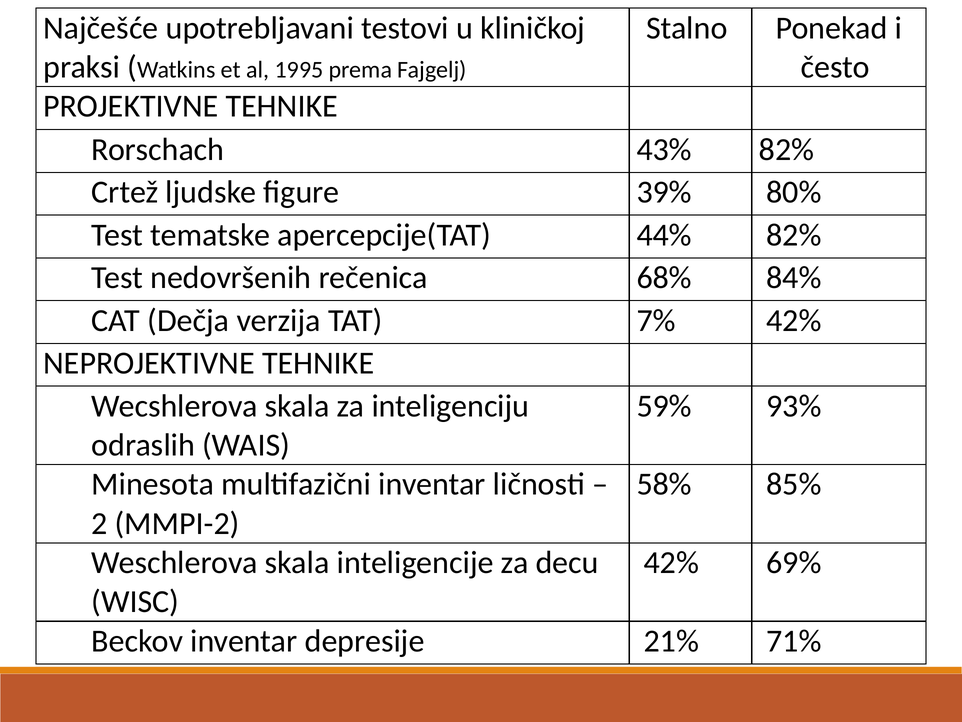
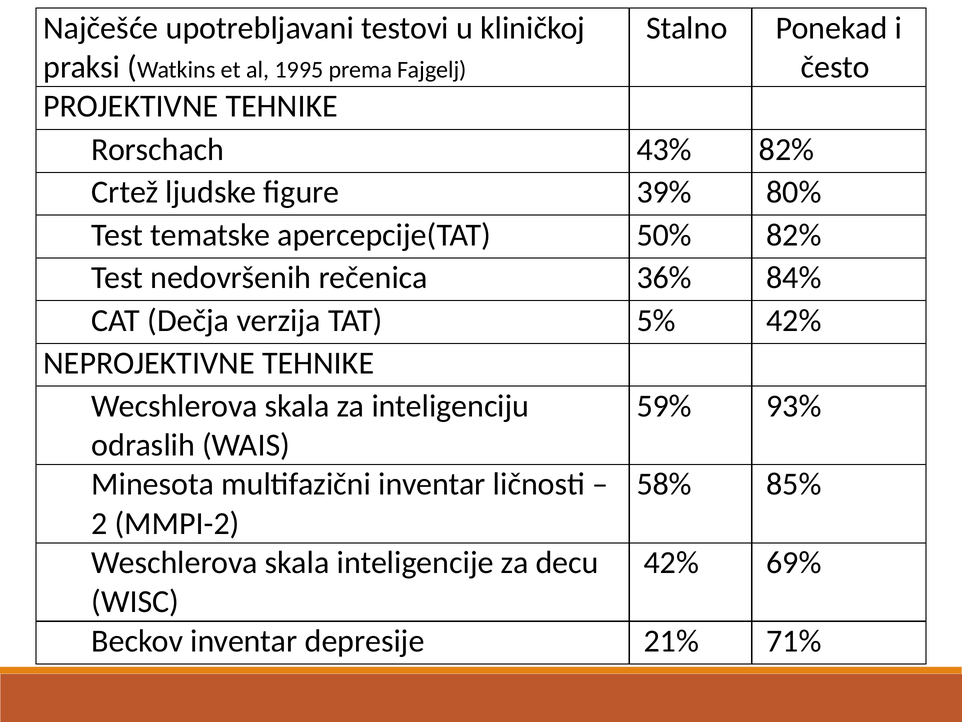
44%: 44% -> 50% (664, 235)
68%: 68% -> 36% (664, 278)
7%: 7% -> 5% (656, 320)
